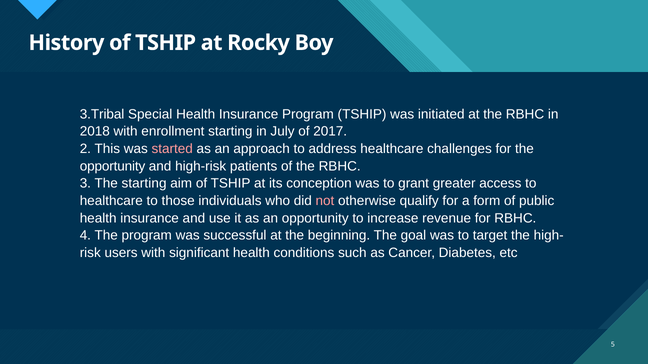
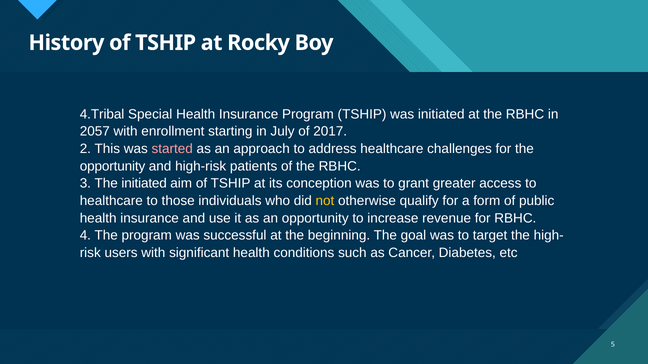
3.Tribal: 3.Tribal -> 4.Tribal (102, 114)
2018: 2018 -> 2057 (95, 132)
The starting: starting -> initiated (144, 184)
not colour: pink -> yellow (325, 201)
